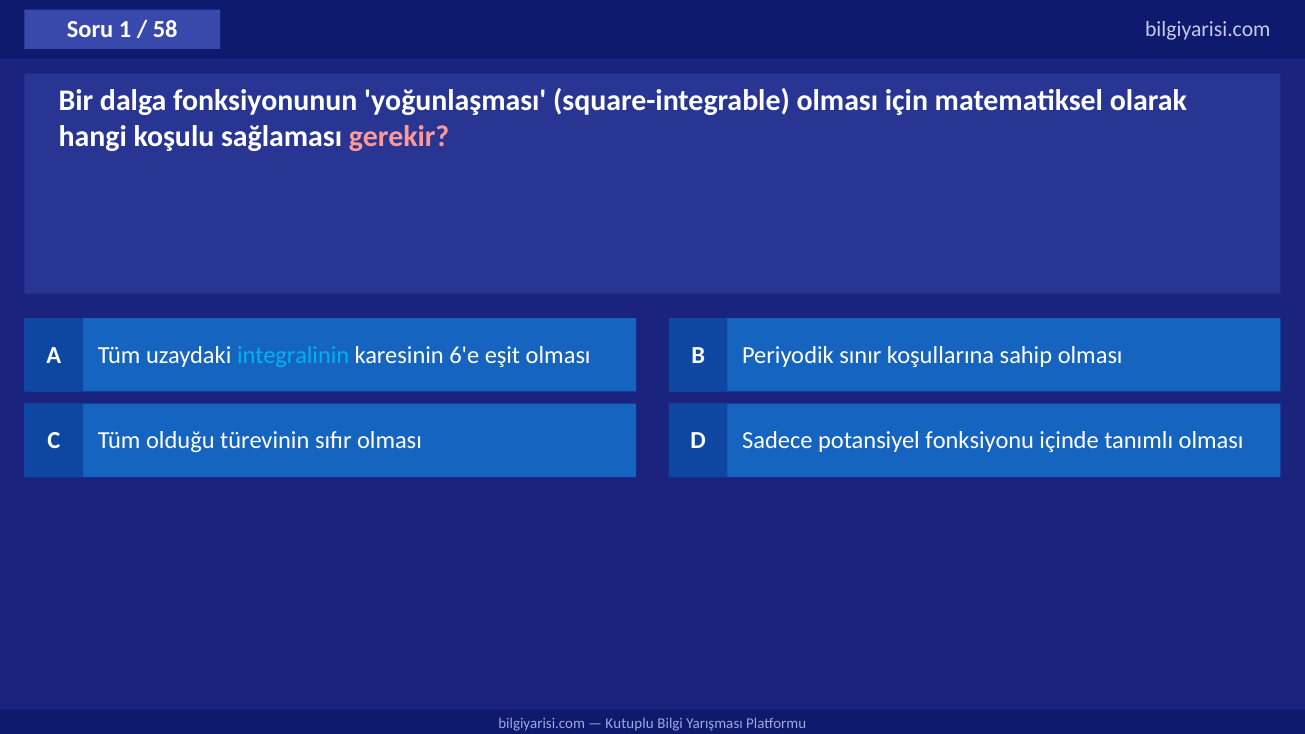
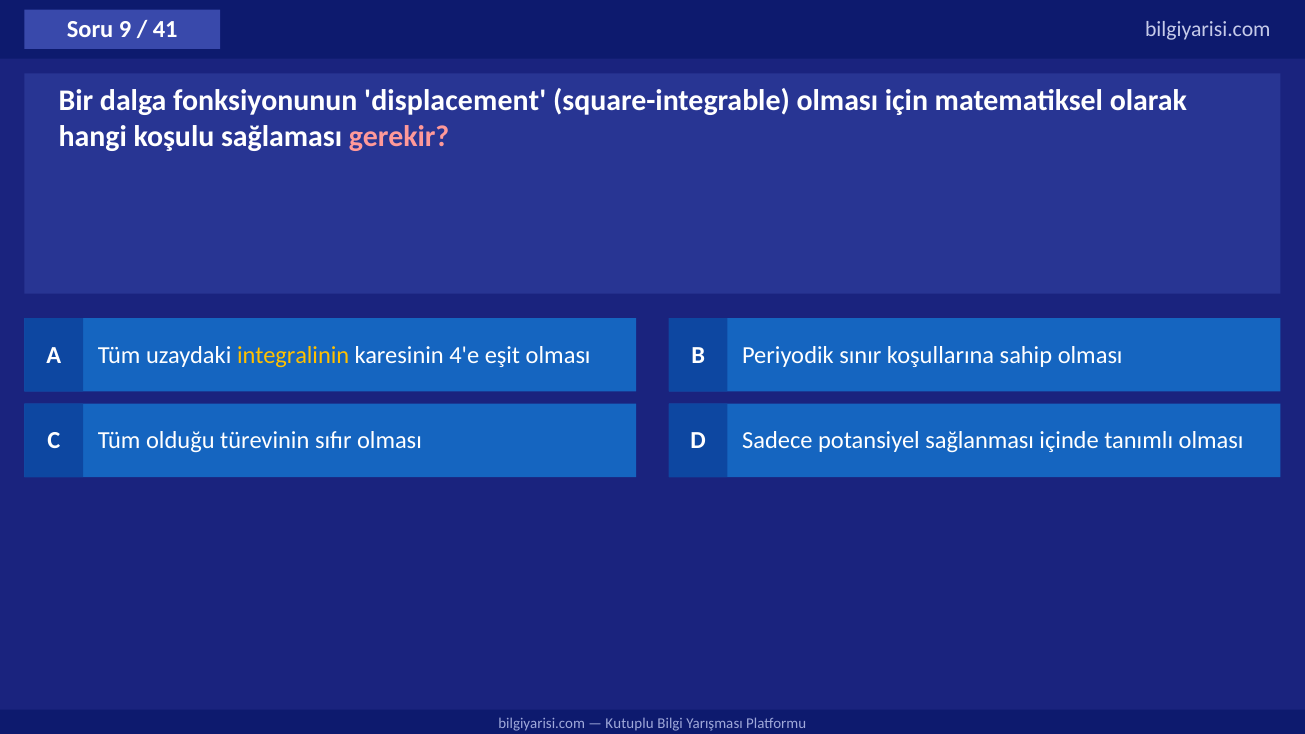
1: 1 -> 9 (125, 30)
58: 58 -> 41 (165, 30)
yoğunlaşması: yoğunlaşması -> displacement (455, 100)
integralinin colour: light blue -> yellow (293, 355)
6'e: 6'e -> 4'e (464, 355)
fonksiyonu: fonksiyonu -> sağlanması (980, 441)
